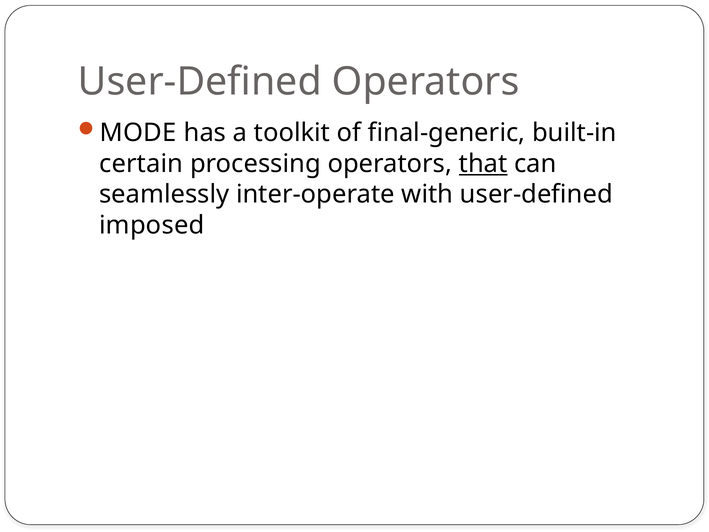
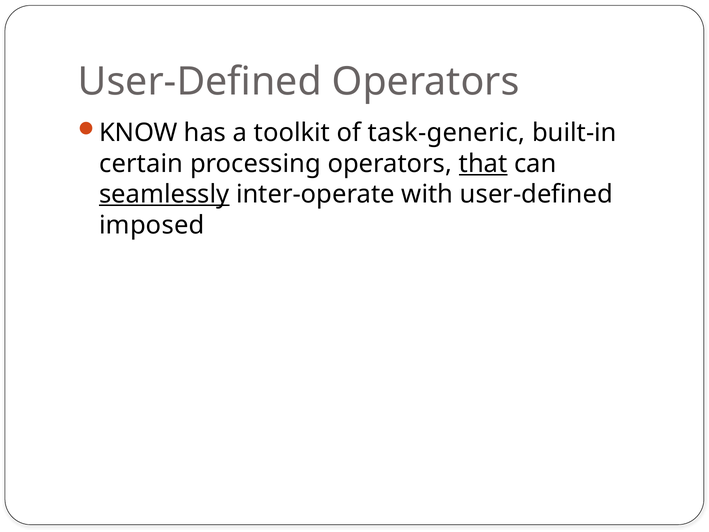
MODE: MODE -> KNOW (138, 133)
final-generic: final-generic -> task-generic (446, 133)
seamlessly underline: none -> present (164, 194)
